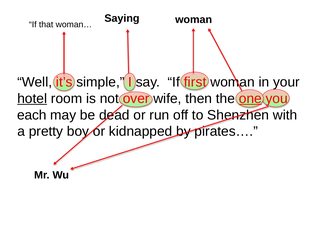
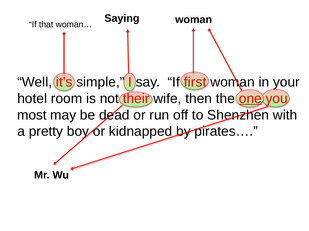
hotel underline: present -> none (32, 99)
over: over -> their (136, 99)
each: each -> most (32, 115)
